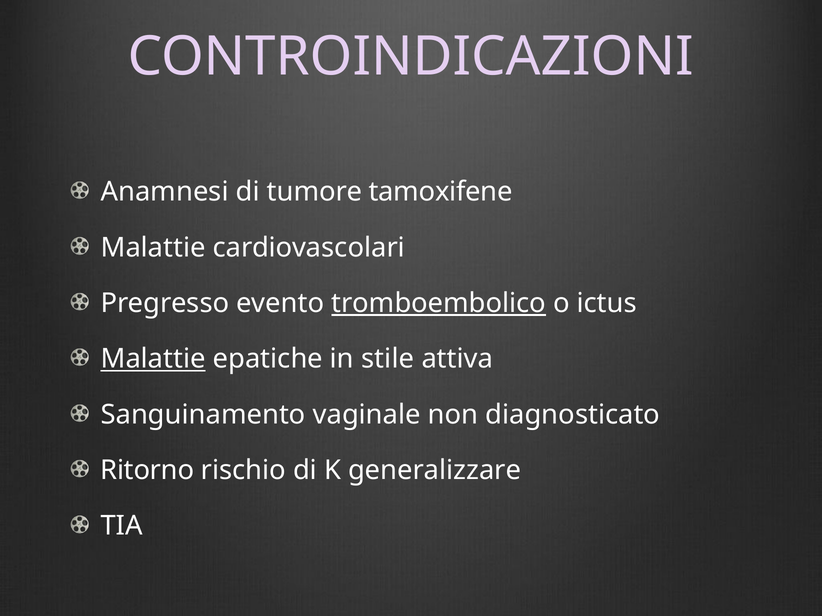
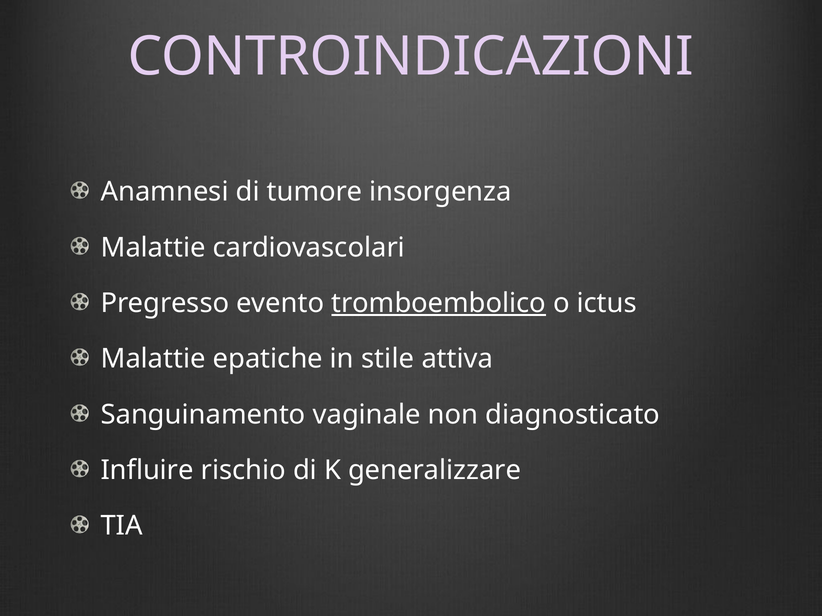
tamoxifene: tamoxifene -> insorgenza (440, 192)
Malattie underline: present -> none (153, 359)
Ritorno: Ritorno -> Influire (147, 471)
